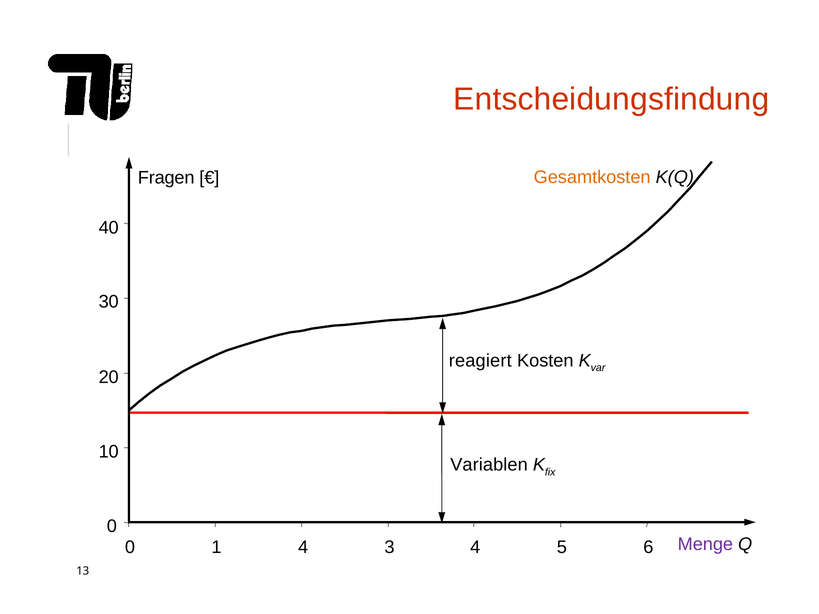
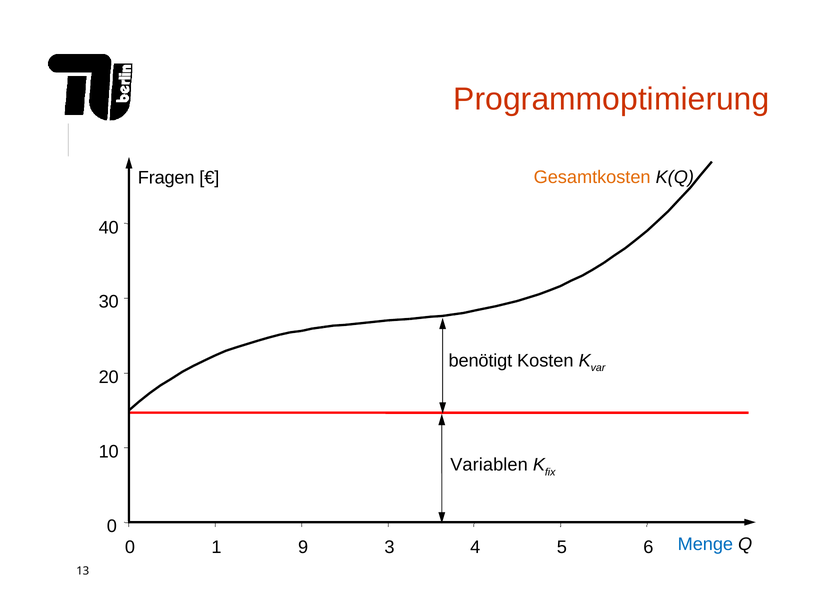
Entscheidungsfindung: Entscheidungsfindung -> Programmoptimierung (611, 99)
reagiert: reagiert -> benötigt (480, 361)
1 4: 4 -> 9 (303, 548)
Menge colour: purple -> blue (705, 544)
